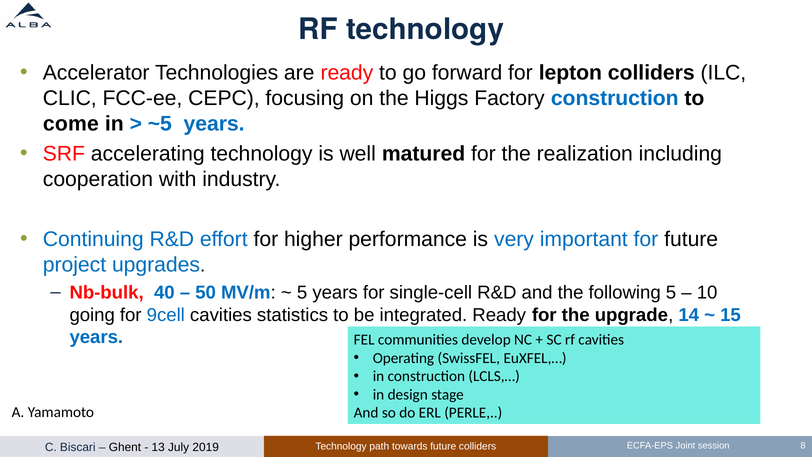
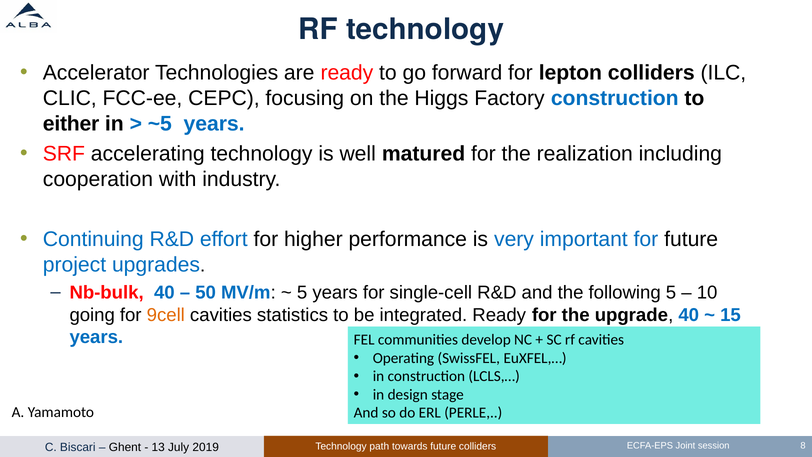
come: come -> either (71, 124)
9cell colour: blue -> orange (166, 315)
upgrade 14: 14 -> 40 (689, 315)
